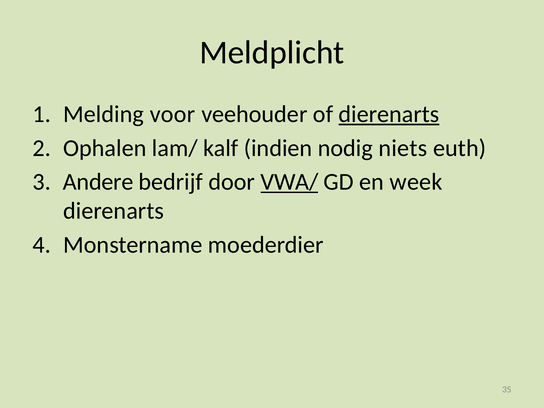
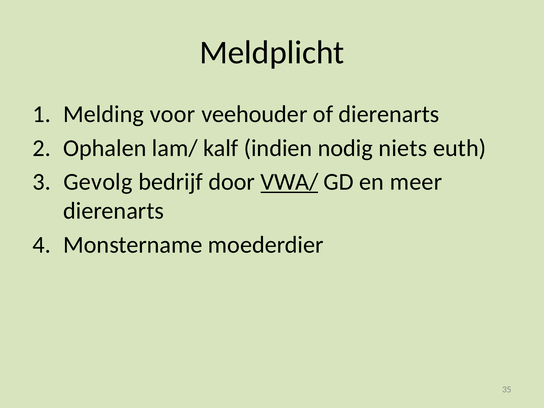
dierenarts underline: present -> none (389, 114)
Andere: Andere -> Gevolg (98, 182)
week: week -> meer (416, 182)
